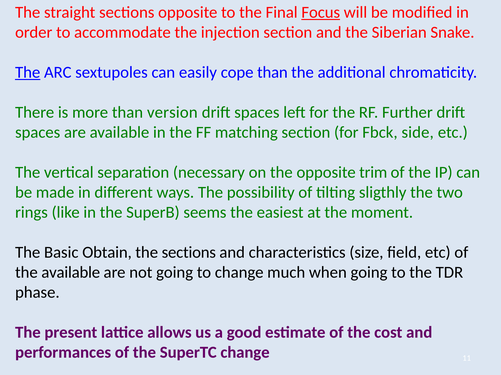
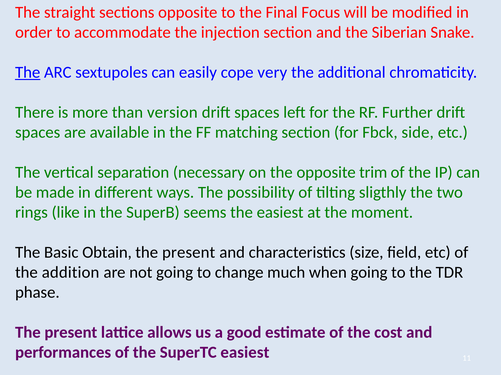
Focus underline: present -> none (321, 12)
cope than: than -> very (272, 72)
sections: sections -> present (189, 253)
the available: available -> addition (71, 273)
SuperTC change: change -> easiest (245, 353)
